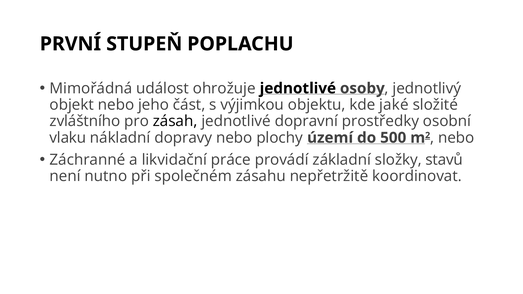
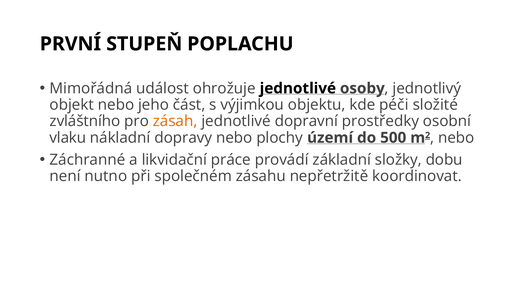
jaké: jaké -> péči (394, 105)
zásah colour: black -> orange (175, 121)
stavů: stavů -> dobu (444, 160)
